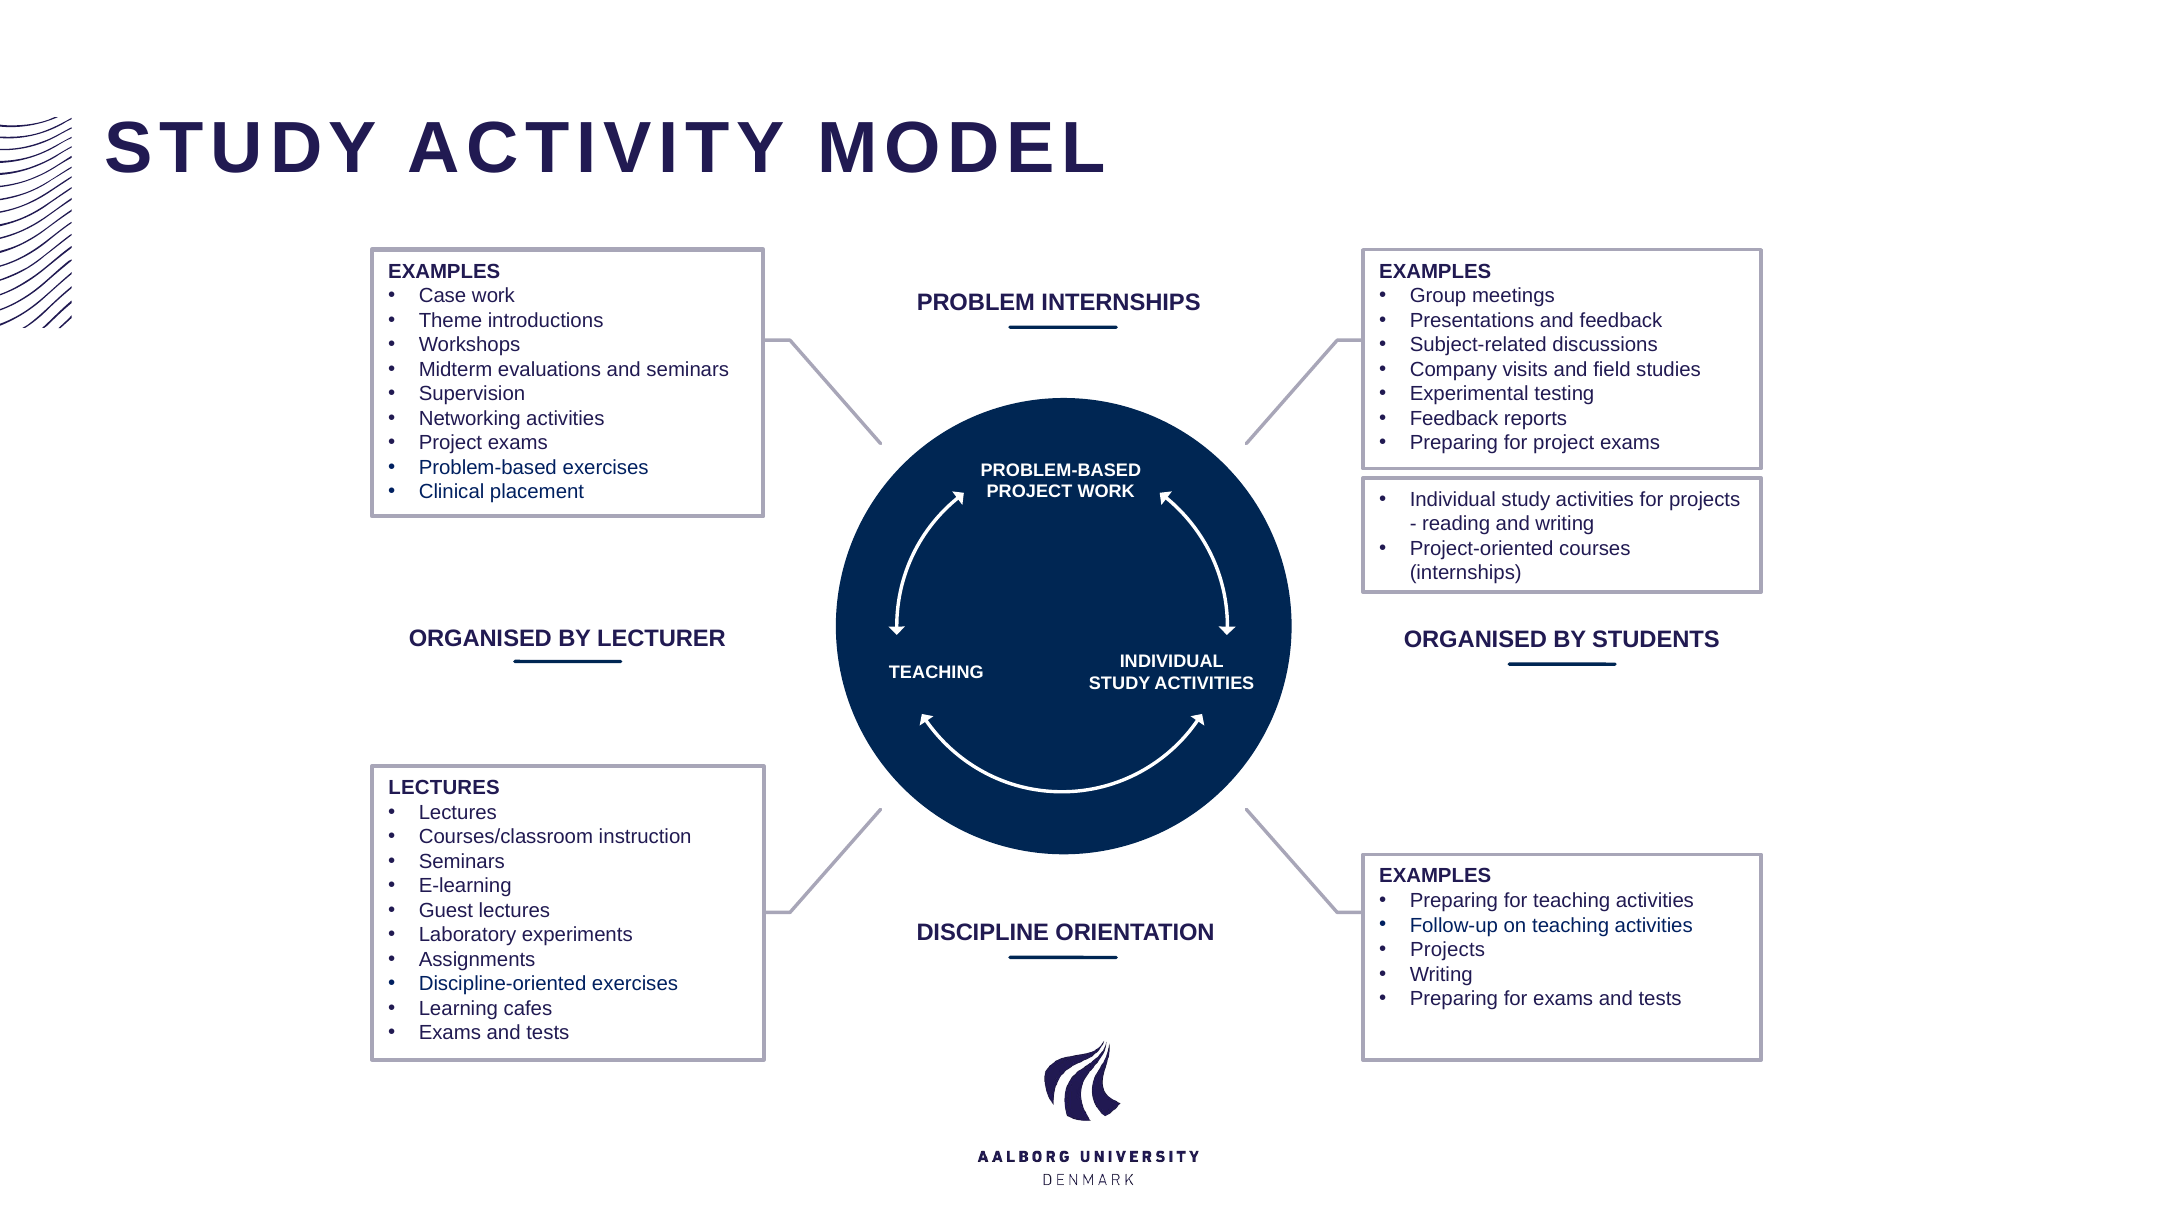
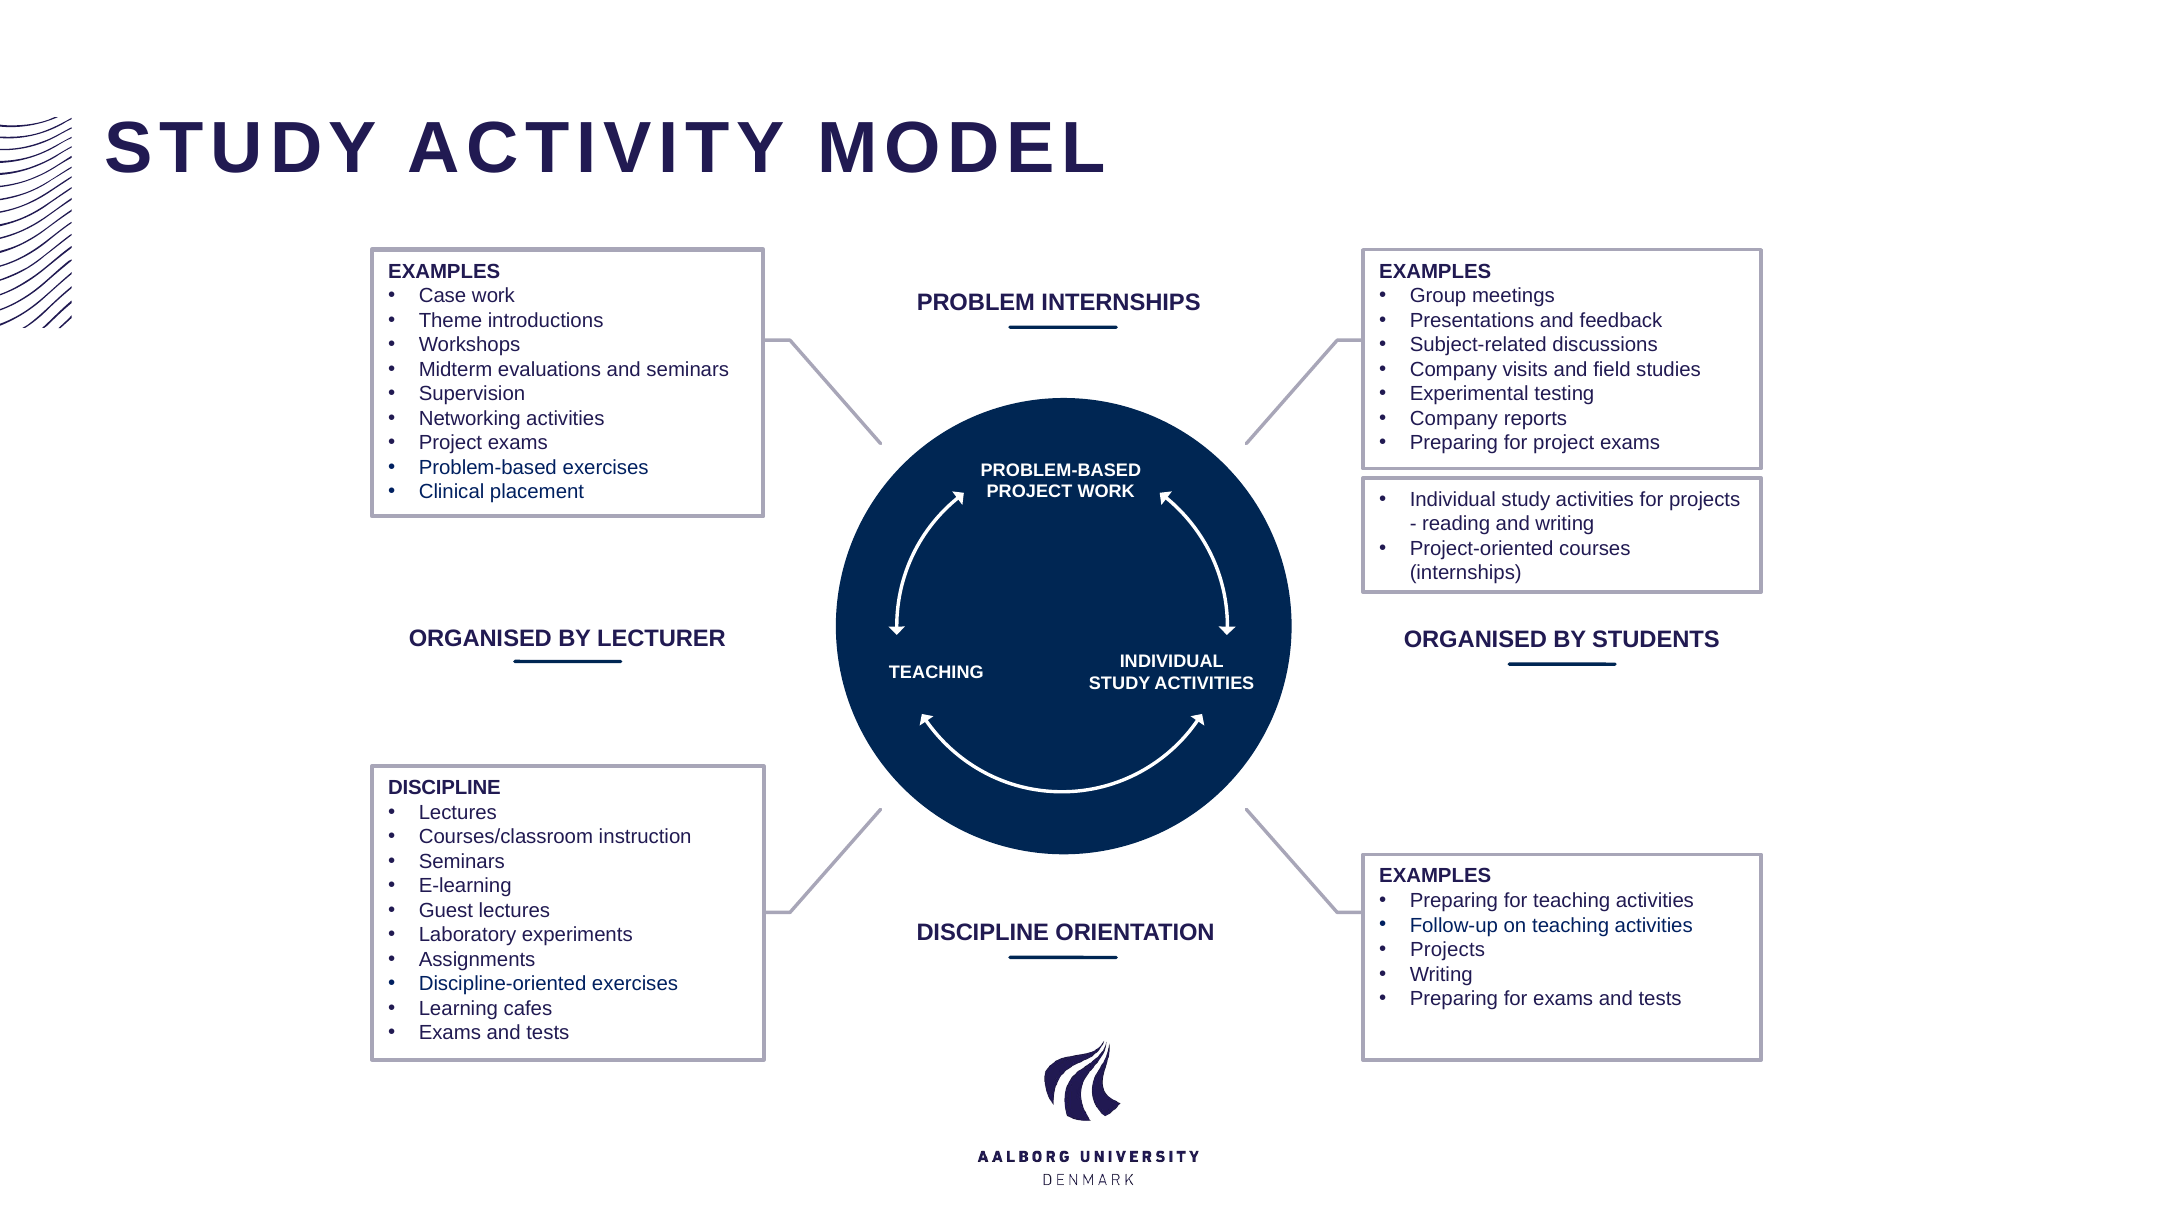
Feedback: Feedback -> Company (1454, 419)
LECTURES: LECTURES -> DISCIPLINE (444, 788)
